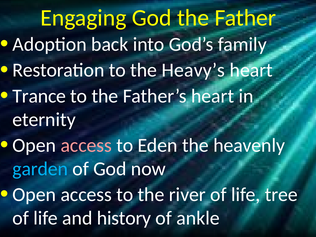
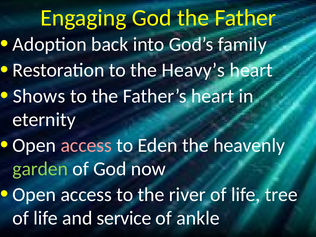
Trance: Trance -> Shows (39, 96)
garden colour: light blue -> light green (40, 169)
history: history -> service (124, 218)
